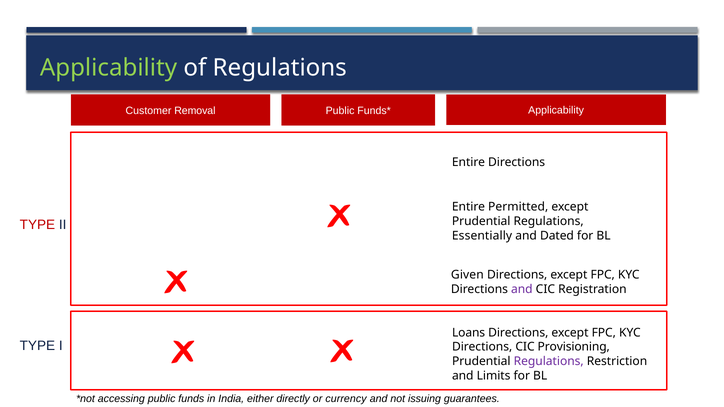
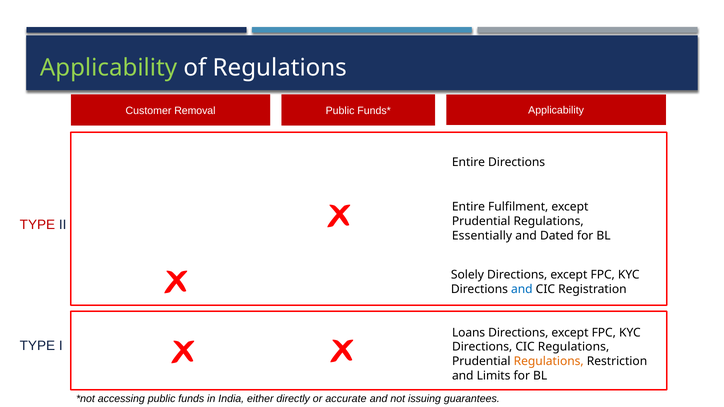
Permitted: Permitted -> Fulfilment (518, 207)
Given: Given -> Solely (467, 275)
and colour: purple -> blue (522, 289)
CIC Provisioning: Provisioning -> Regulations (574, 347)
Regulations colour: purple -> orange (549, 362)
currency: currency -> accurate (346, 399)
